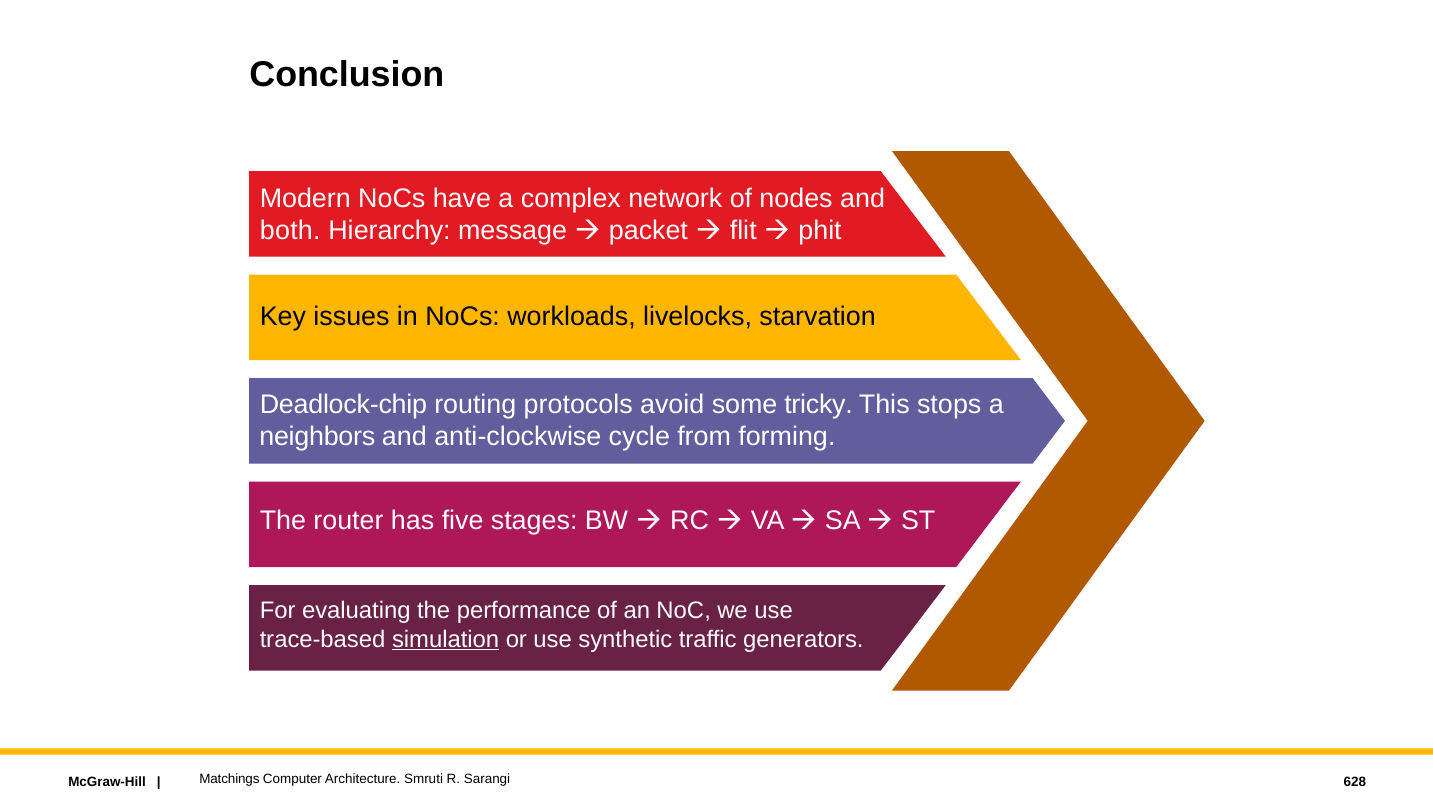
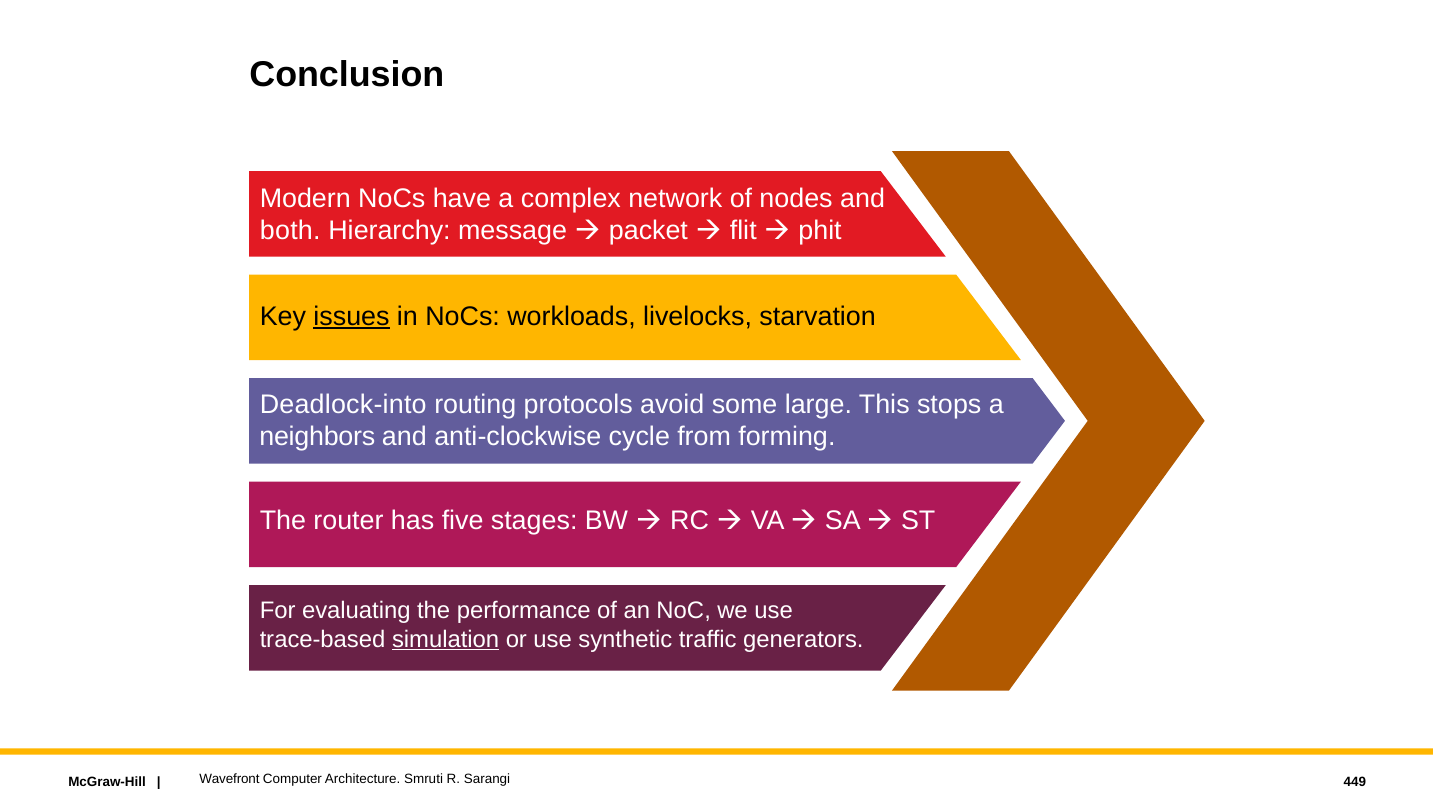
issues underline: none -> present (352, 317)
Deadlock-chip: Deadlock-chip -> Deadlock-into (343, 404)
tricky: tricky -> large (818, 404)
Matchings: Matchings -> Wavefront (229, 779)
628: 628 -> 449 (1355, 782)
